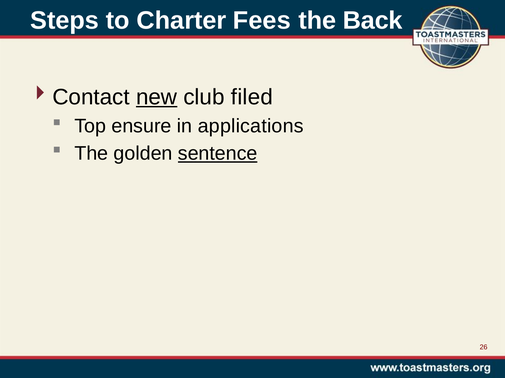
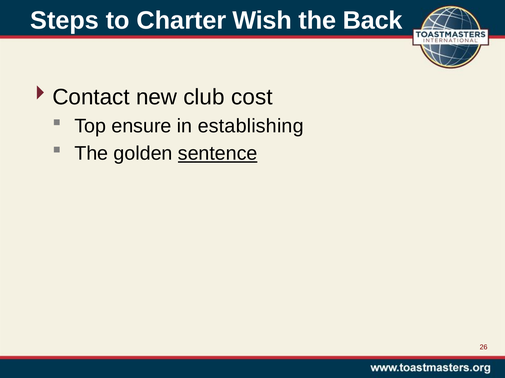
Fees: Fees -> Wish (262, 21)
new underline: present -> none (157, 97)
filed: filed -> cost (252, 97)
applications: applications -> establishing (251, 126)
